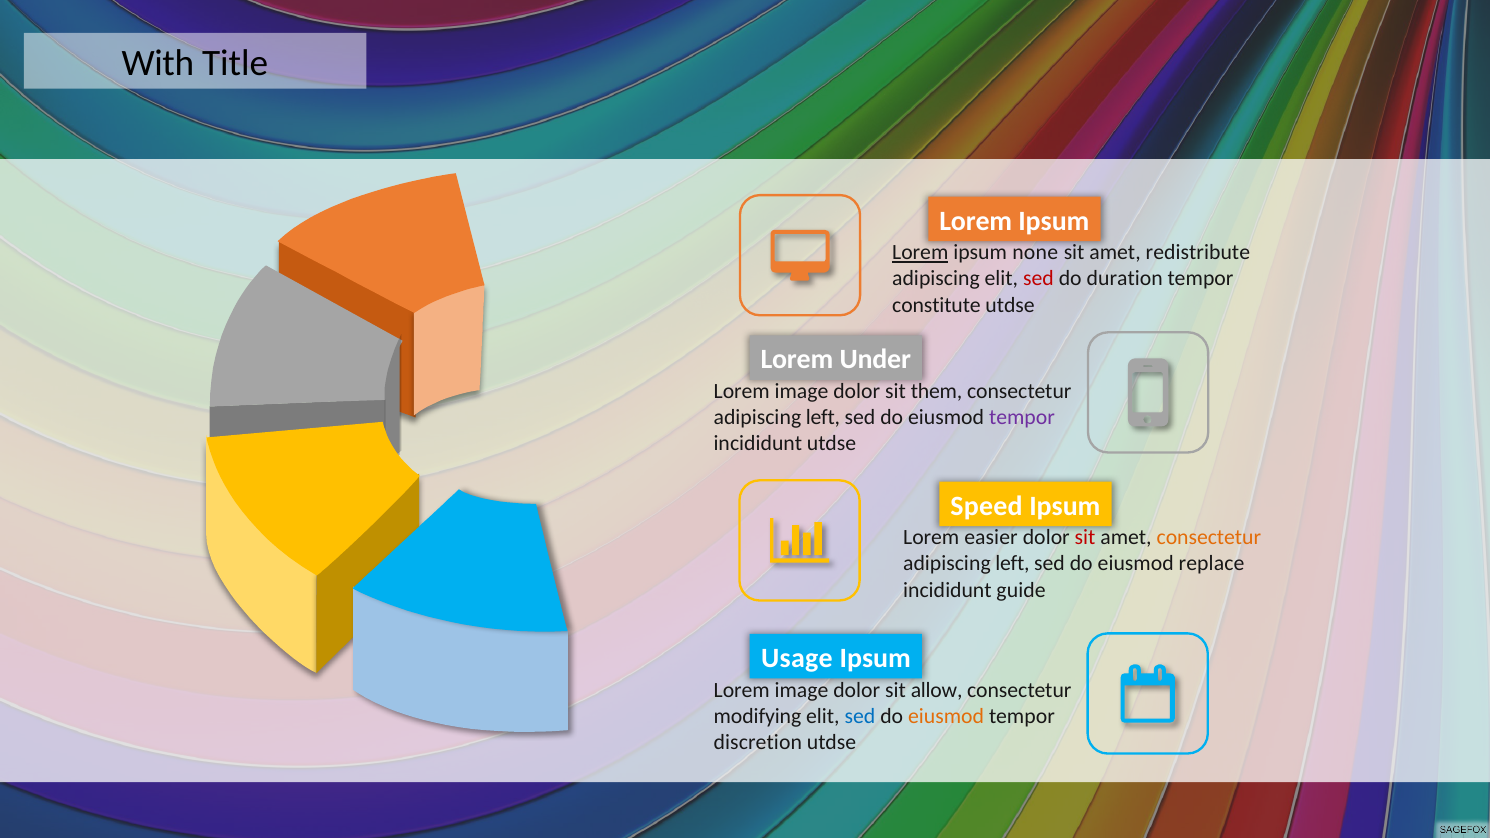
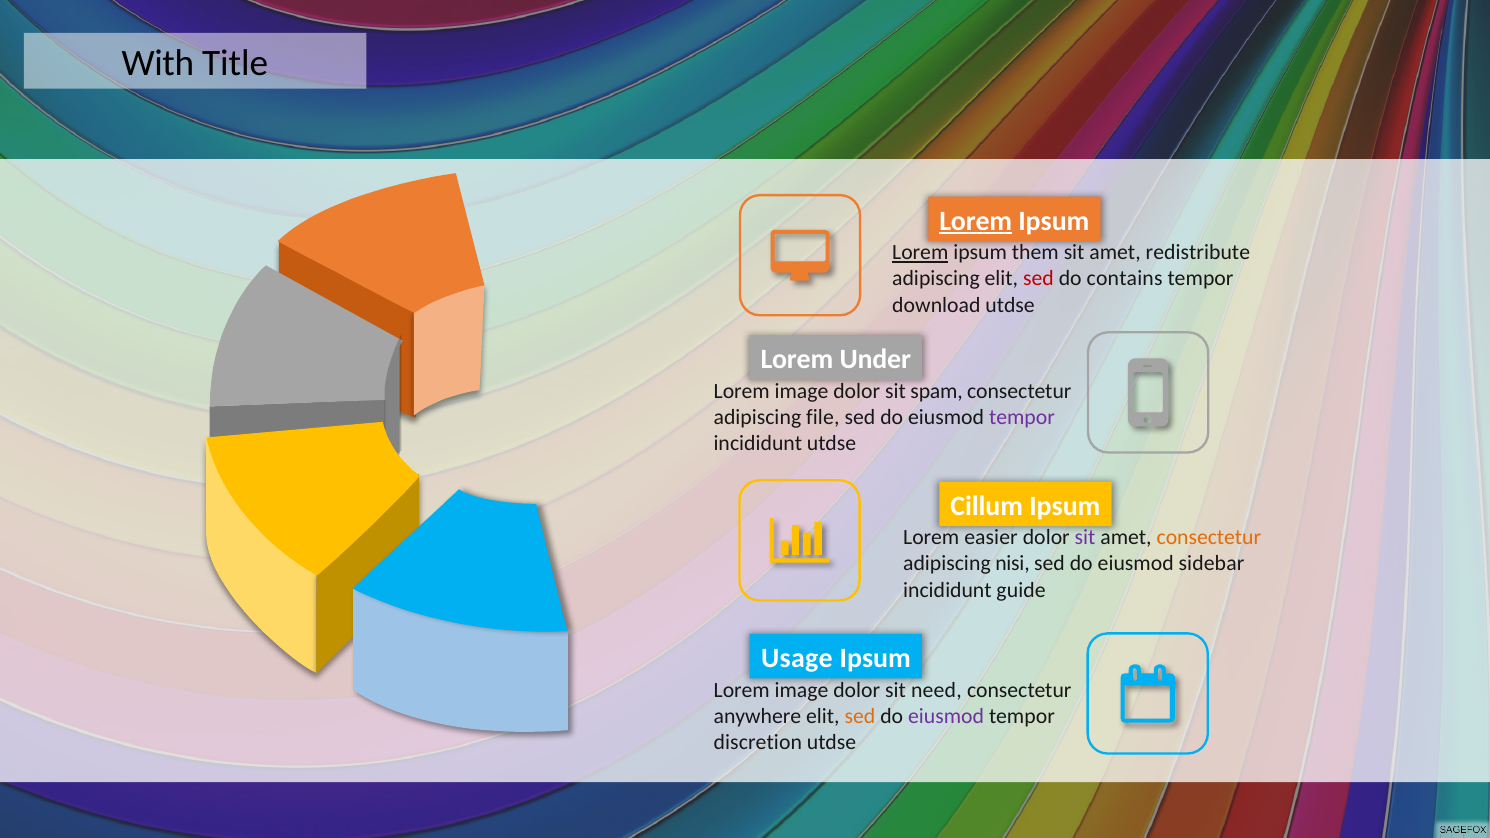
Lorem underline: none -> present (976, 221)
none: none -> them (1035, 253)
duration: duration -> contains (1125, 279)
constitute: constitute -> download (936, 305)
them: them -> spam (937, 391)
left: left -> file (823, 418)
Speed: Speed -> Cillum (987, 506)
sit colour: red -> purple (1085, 538)
left: left -> nisi (1012, 564)
replace: replace -> sidebar (1211, 564)
allow: allow -> need (936, 690)
modifying: modifying -> anywhere (757, 716)
sed colour: blue -> orange (860, 716)
eiusmod colour: orange -> purple (946, 716)
